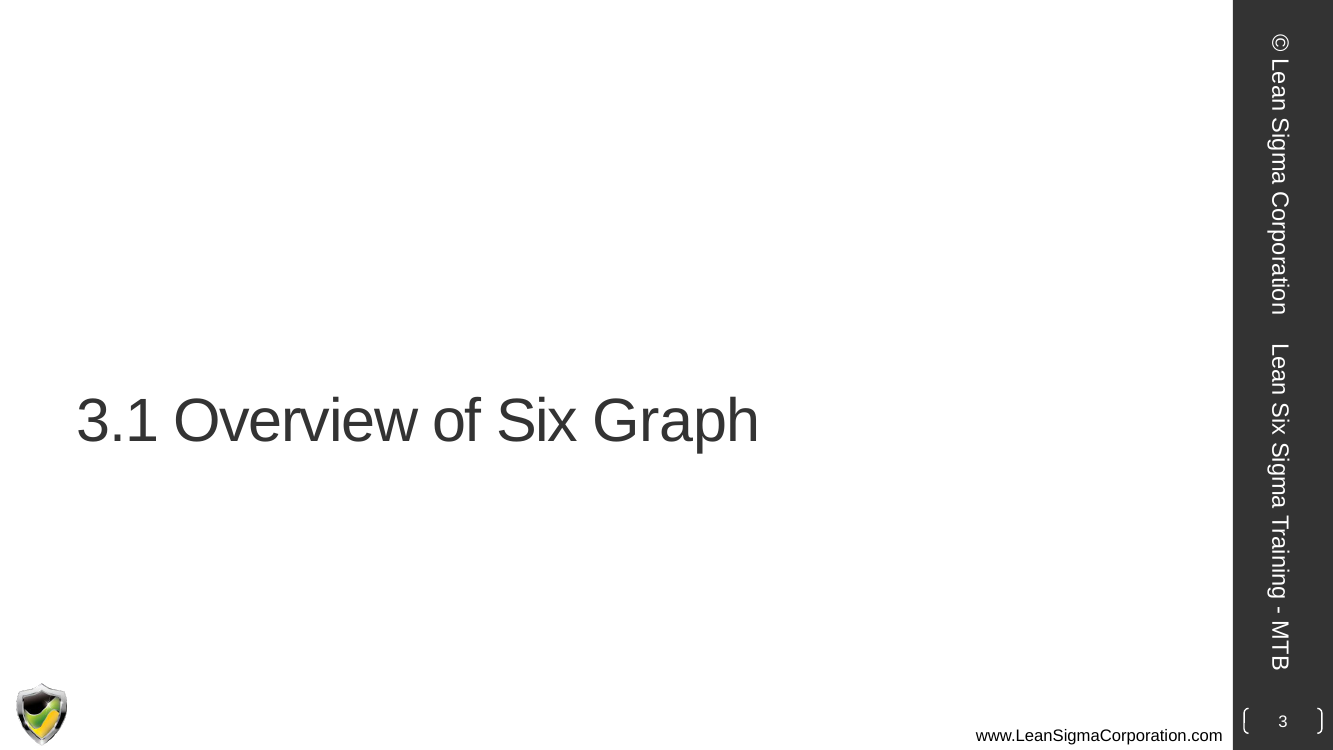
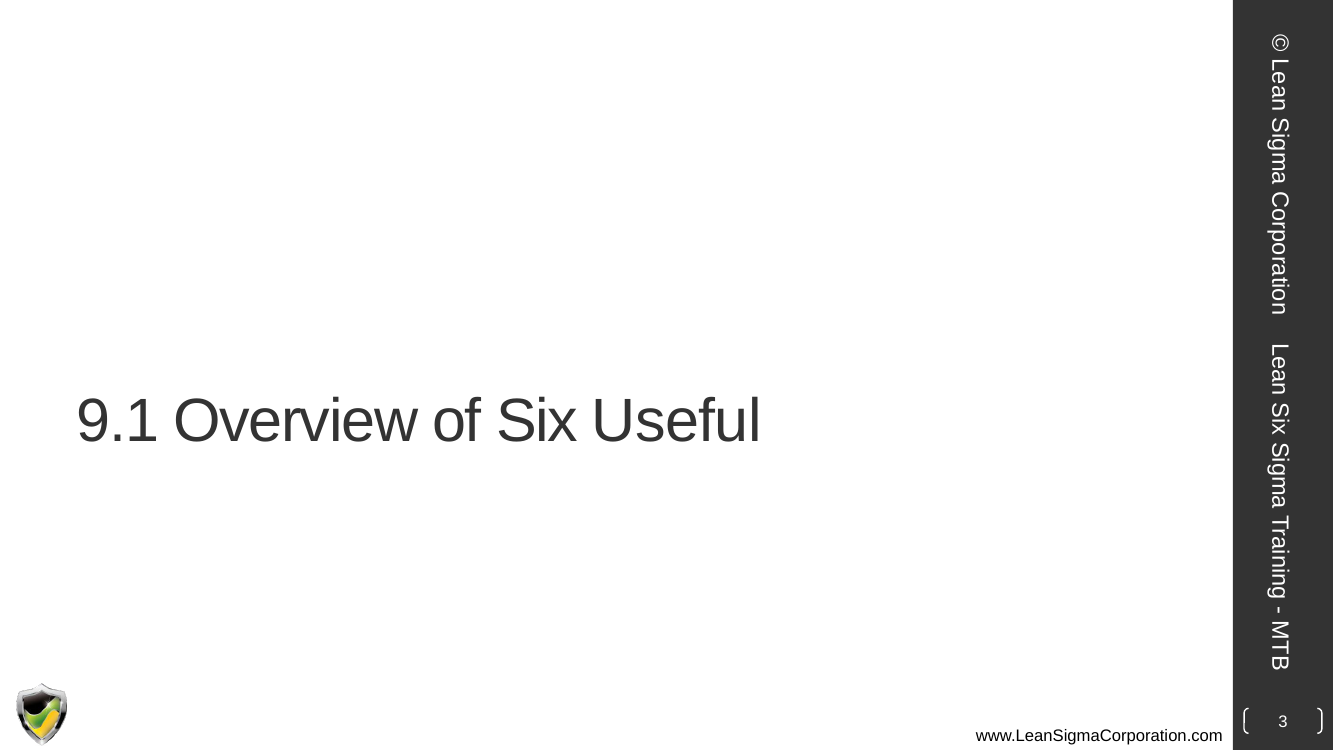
3.1: 3.1 -> 9.1 (118, 421)
Graph: Graph -> Useful (677, 421)
